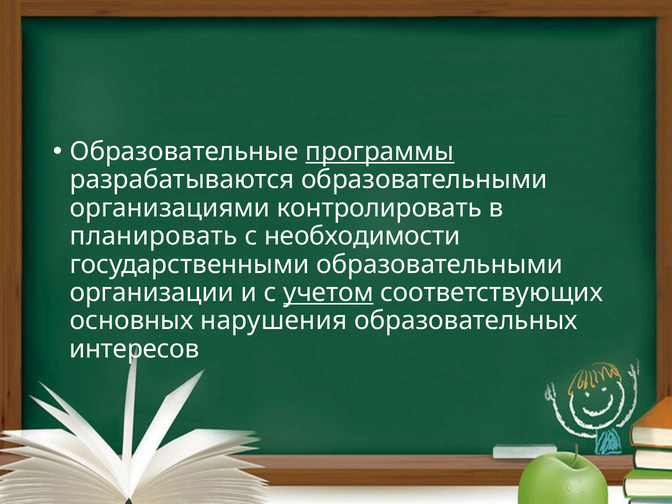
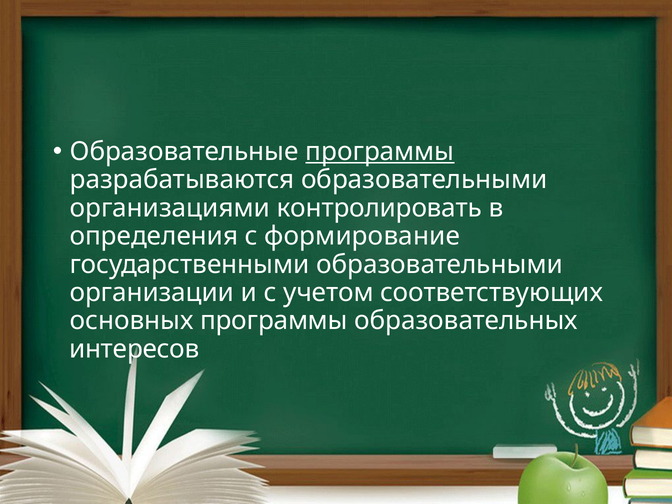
планировать: планировать -> определения (154, 236)
необходимости: необходимости -> формирование (362, 236)
учетом underline: present -> none (328, 293)
основных нарушения: нарушения -> программы (274, 321)
